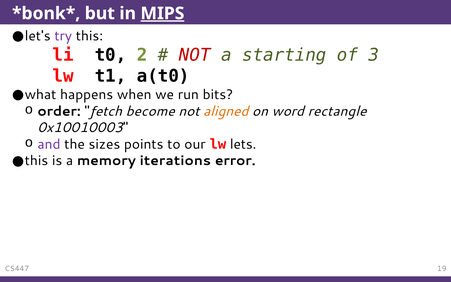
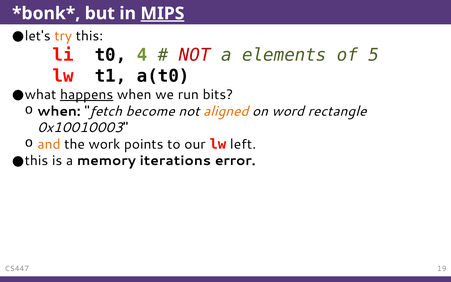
try colour: purple -> orange (63, 36)
2: 2 -> 4 (142, 55)
starting: starting -> elements (284, 55)
3: 3 -> 5 (374, 55)
happens underline: none -> present (87, 95)
order: order -> when (59, 111)
and colour: purple -> orange (49, 144)
sizes: sizes -> work (104, 144)
lets: lets -> left (243, 144)
